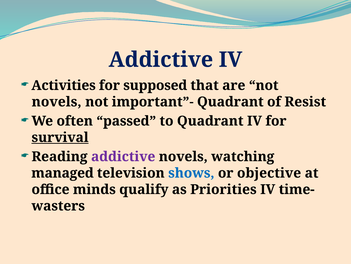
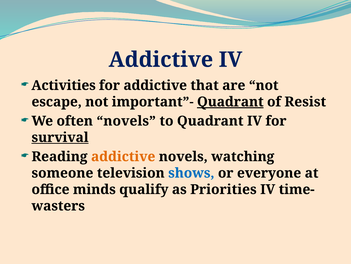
for supposed: supposed -> addictive (155, 85)
novels: novels -> escape (57, 102)
Quadrant underline: none -> present (230, 102)
often passed: passed -> novels (126, 121)
addictive colour: purple -> orange (123, 156)
managed: managed -> someone (62, 173)
objective: objective -> everyone (269, 173)
